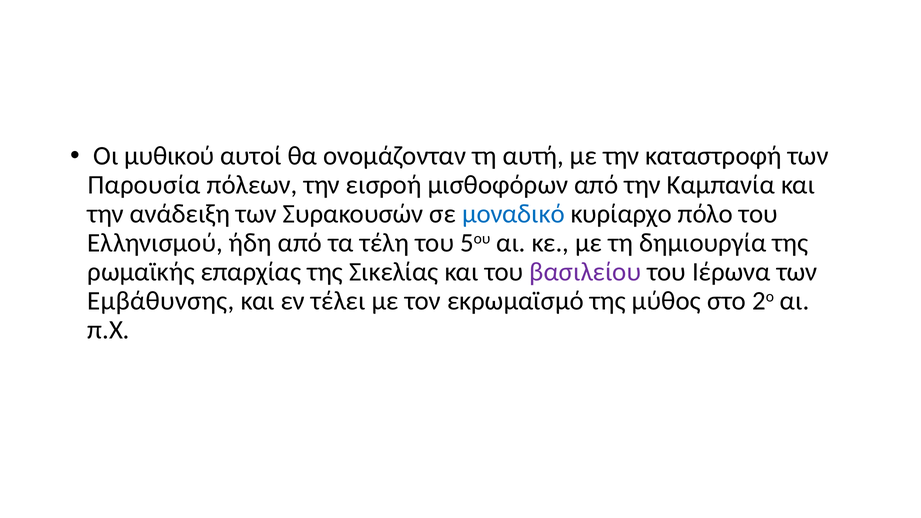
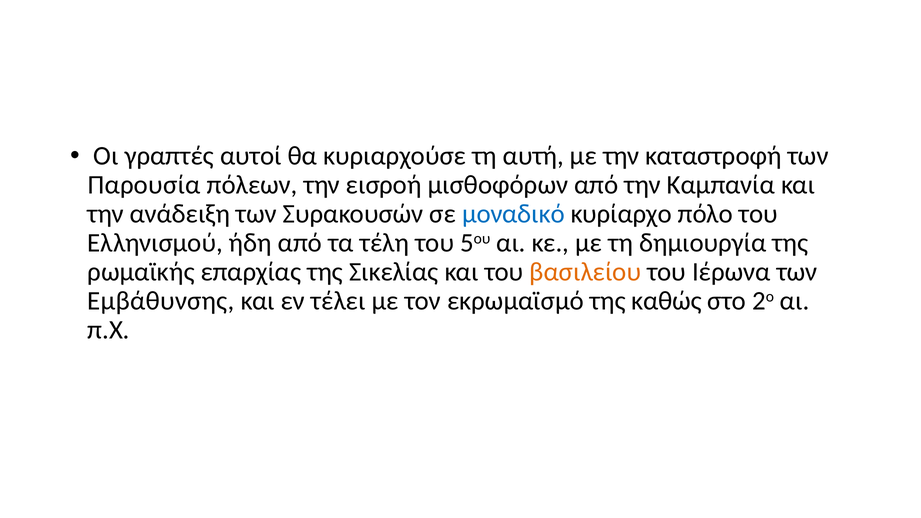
μυθικού: μυθικού -> γραπτές (169, 156)
ονομάζονταν: ονομάζονταν -> κυριαρχούσε (395, 156)
βασιλείου colour: purple -> orange (585, 272)
μύθος: μύθος -> καθώς (667, 301)
